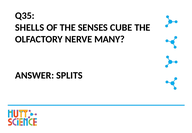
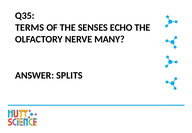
SHELLS: SHELLS -> TERMS (30, 27)
CUBE: CUBE -> ECHO (121, 27)
